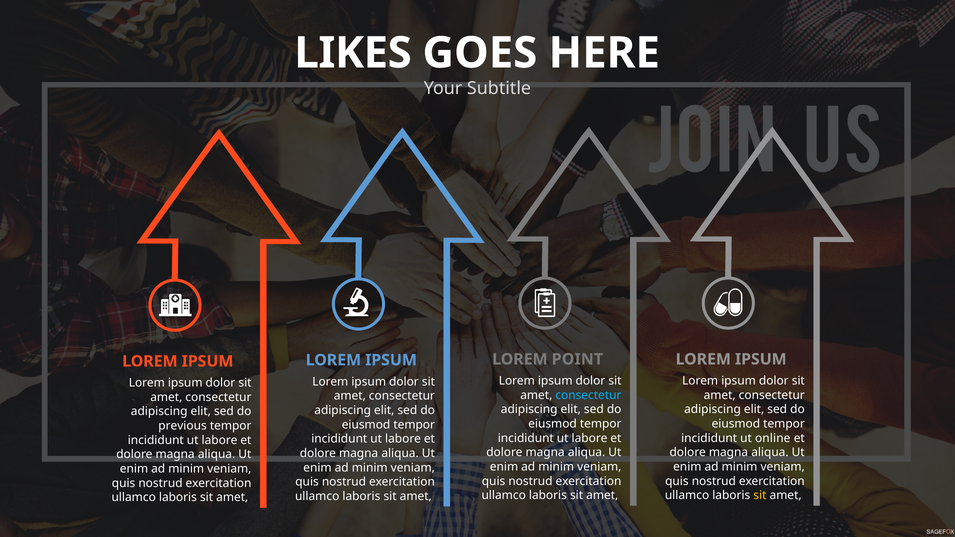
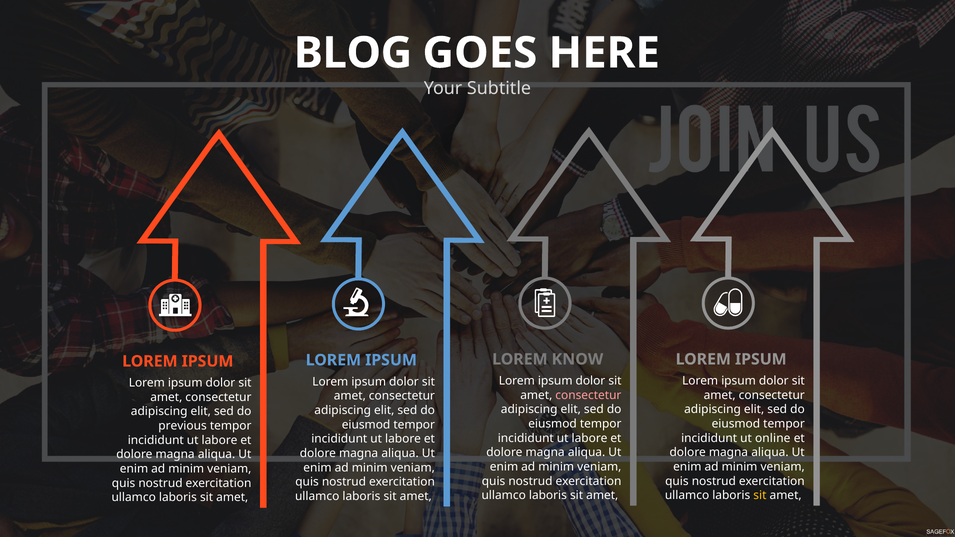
LIKES: LIKES -> BLOG (353, 53)
POINT: POINT -> KNOW (577, 359)
consectetur colour: light blue -> pink (588, 395)
